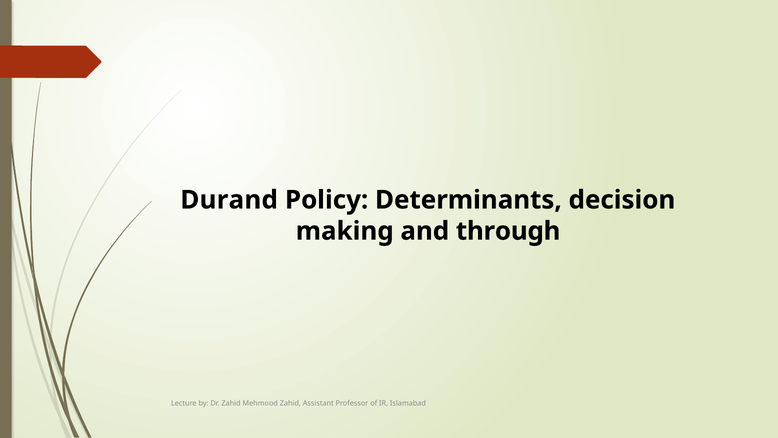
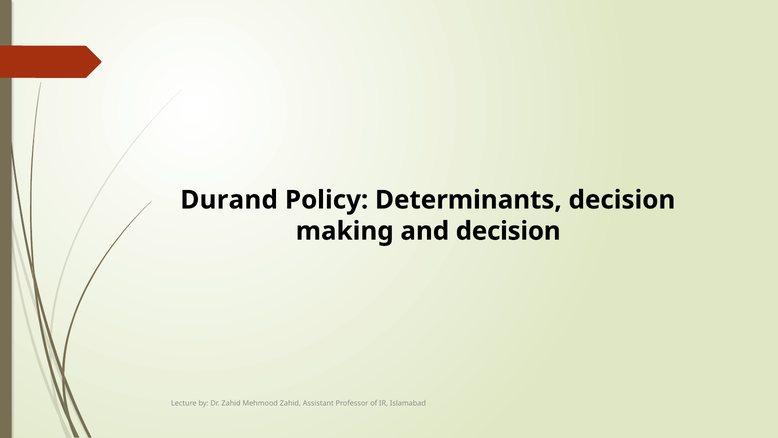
and through: through -> decision (508, 231)
